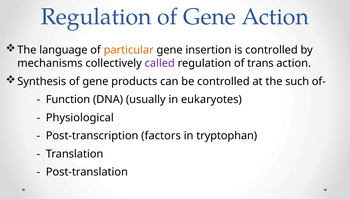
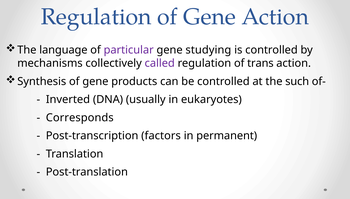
particular colour: orange -> purple (129, 50)
insertion: insertion -> studying (208, 50)
Function: Function -> Inverted (68, 100)
Physiological: Physiological -> Corresponds (80, 118)
tryptophan: tryptophan -> permanent (227, 136)
